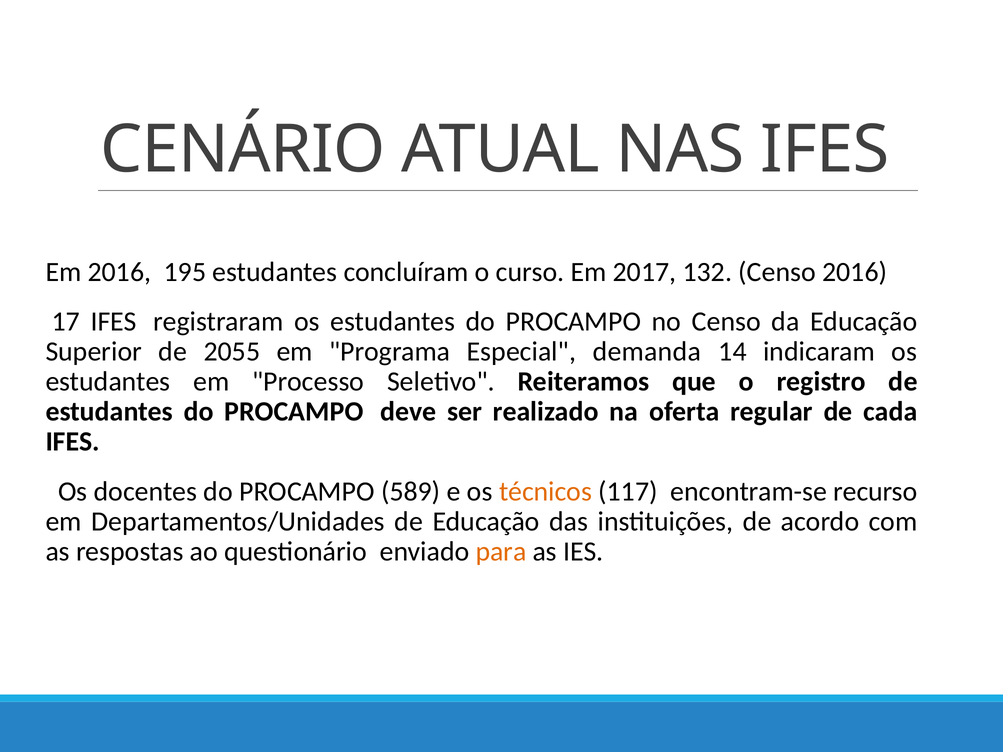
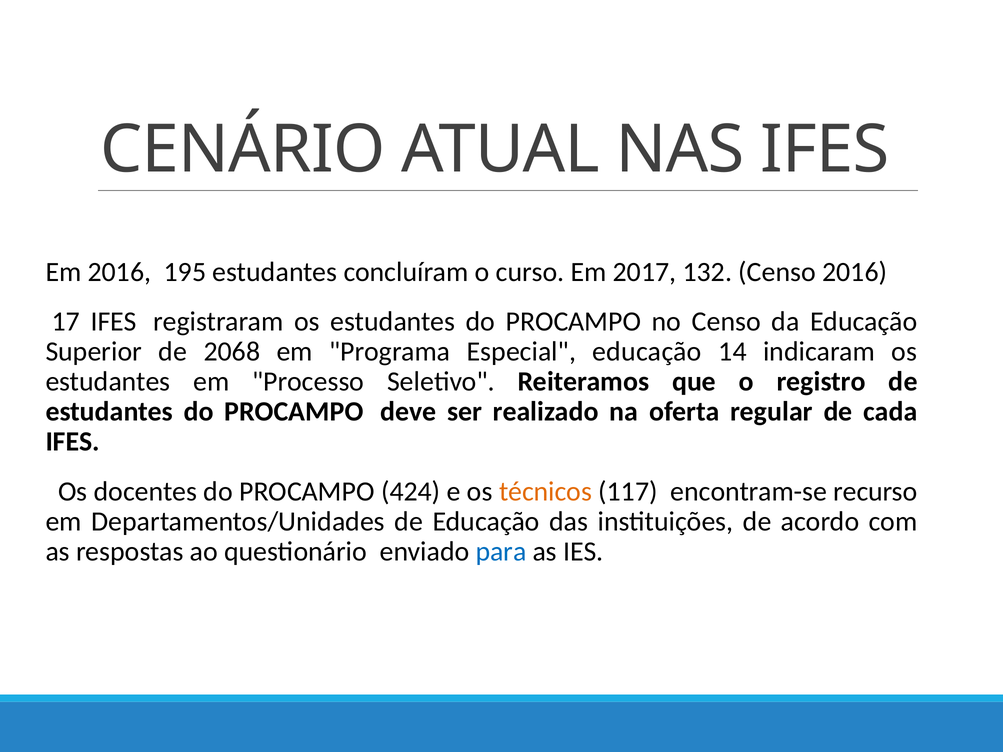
2055: 2055 -> 2068 (232, 352)
Especial demanda: demanda -> educação (647, 352)
589: 589 -> 424 (411, 492)
para colour: orange -> blue (501, 552)
